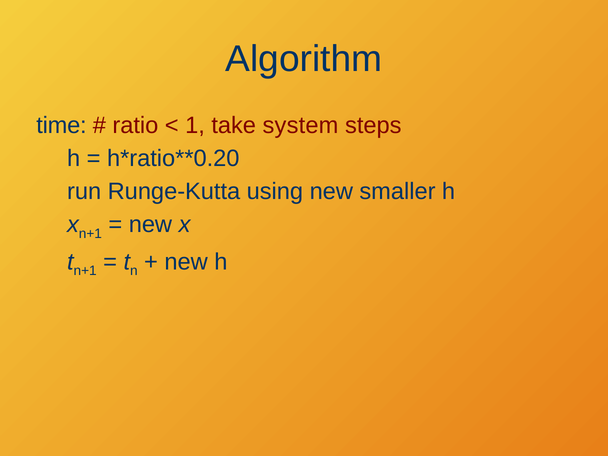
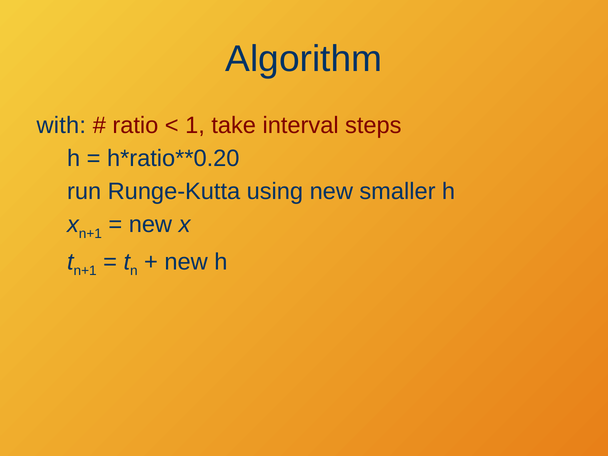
time: time -> with (61, 125)
system: system -> interval (301, 125)
